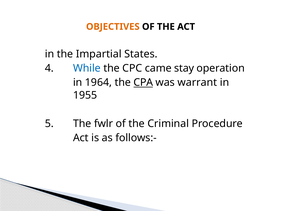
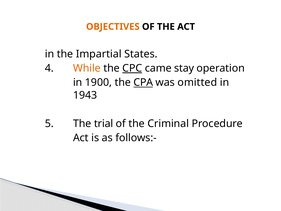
While colour: blue -> orange (87, 68)
CPC underline: none -> present (132, 68)
1964: 1964 -> 1900 (98, 82)
warrant: warrant -> omitted (197, 82)
1955: 1955 -> 1943 (85, 95)
fwlr: fwlr -> trial (104, 123)
